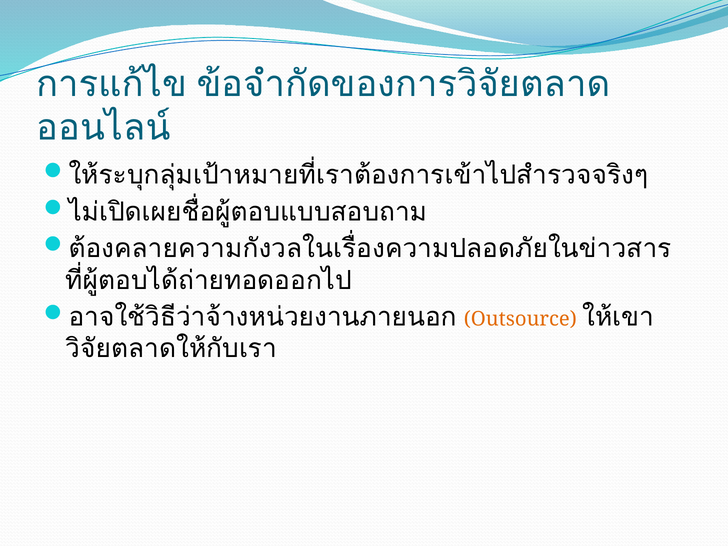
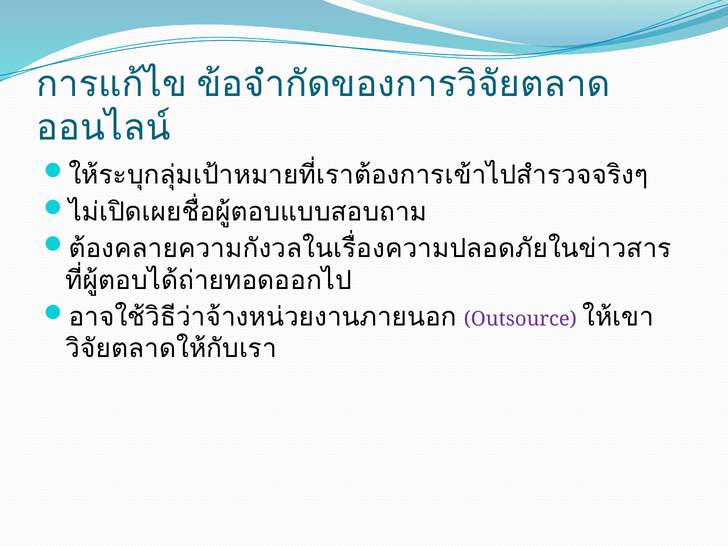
Outsource colour: orange -> purple (520, 319)
